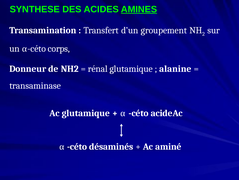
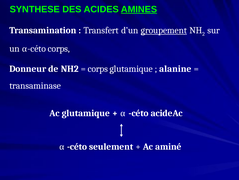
groupement underline: none -> present (164, 30)
rénal: rénal -> corps (98, 69)
désaminés: désaminés -> seulement (111, 146)
